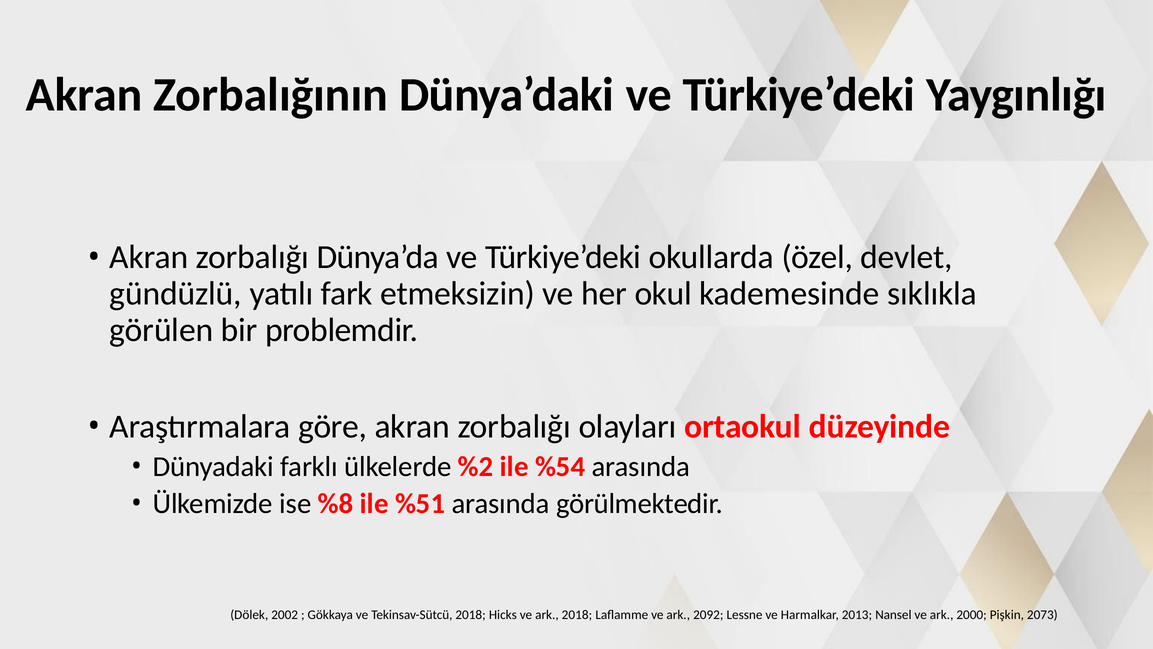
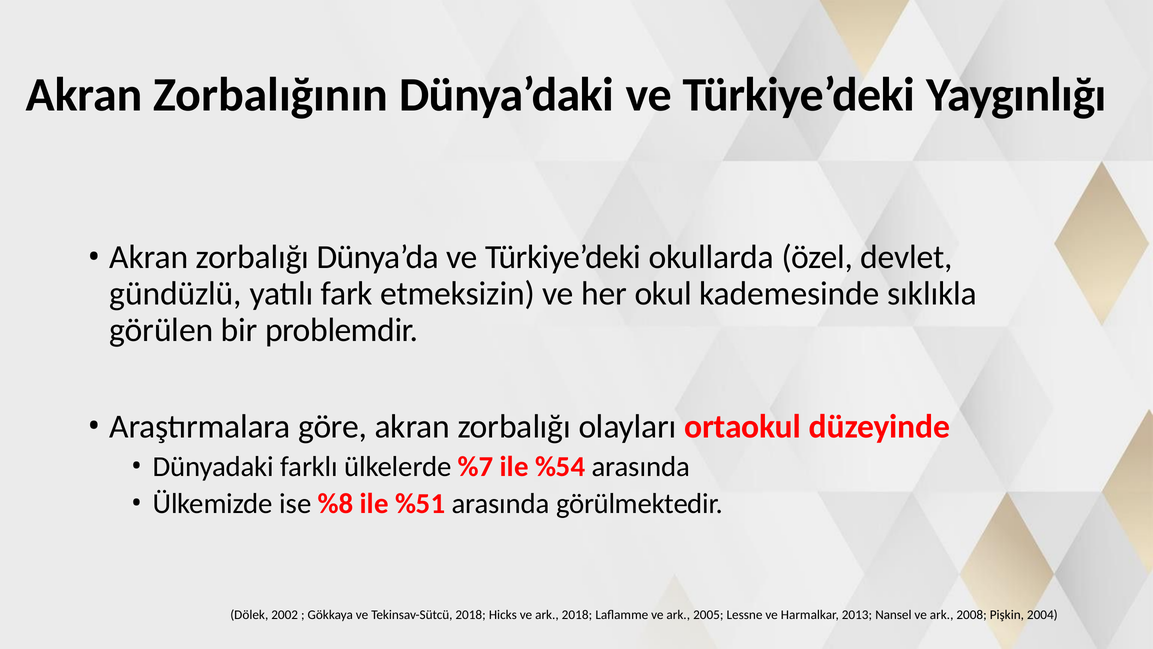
%2: %2 -> %7 (476, 466)
2092: 2092 -> 2005 (708, 614)
2000: 2000 -> 2008 (972, 614)
2073: 2073 -> 2004 (1042, 614)
